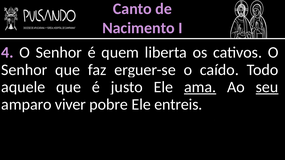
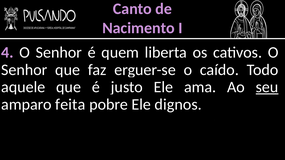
ama underline: present -> none (200, 87)
viver: viver -> feita (70, 105)
entreis: entreis -> dignos (178, 105)
